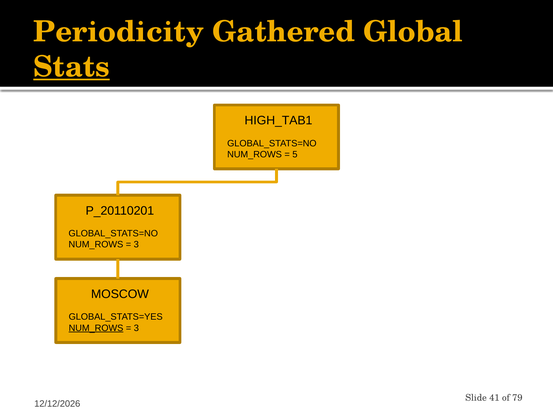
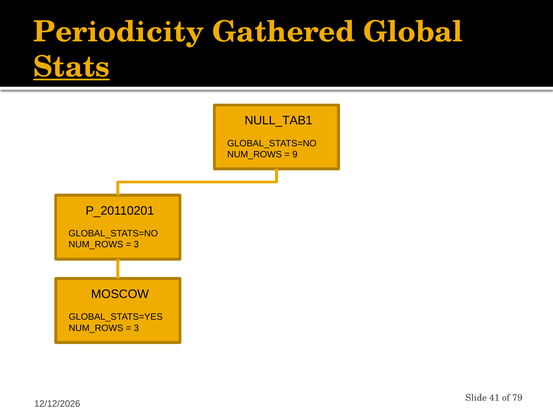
HIGH_TAB1: HIGH_TAB1 -> NULL_TAB1 (279, 120)
5: 5 -> 9 (295, 154)
NUM_ROWS underline: present -> none (96, 328)
